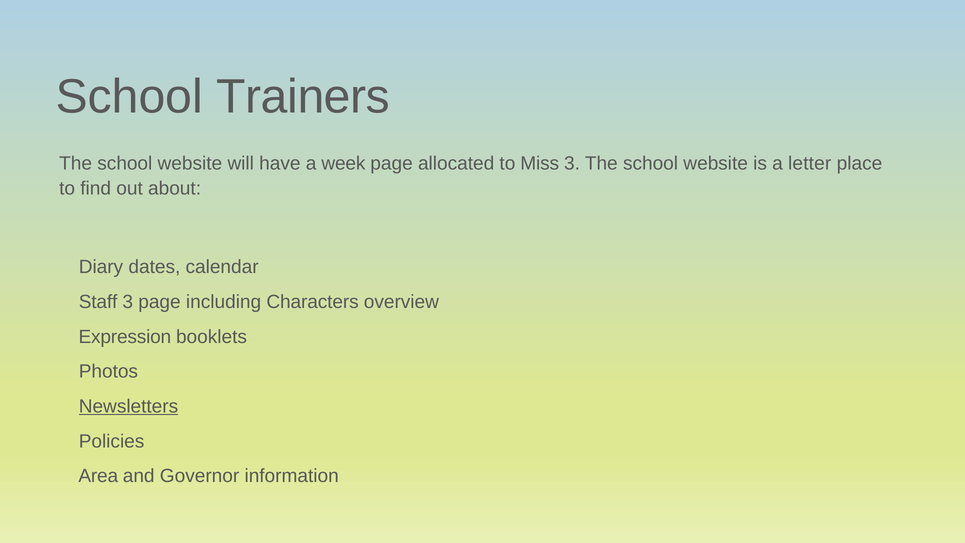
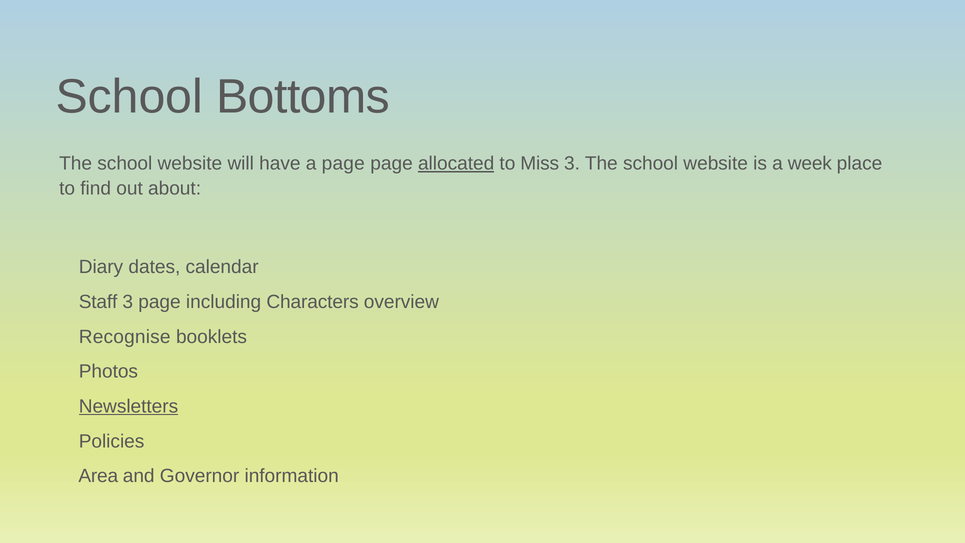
Trainers: Trainers -> Bottoms (303, 97)
a week: week -> page (343, 164)
allocated underline: none -> present (456, 164)
letter: letter -> week (810, 164)
Expression: Expression -> Recognise (125, 337)
